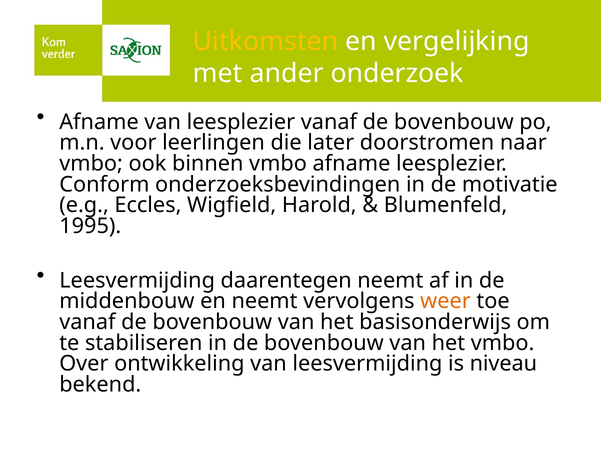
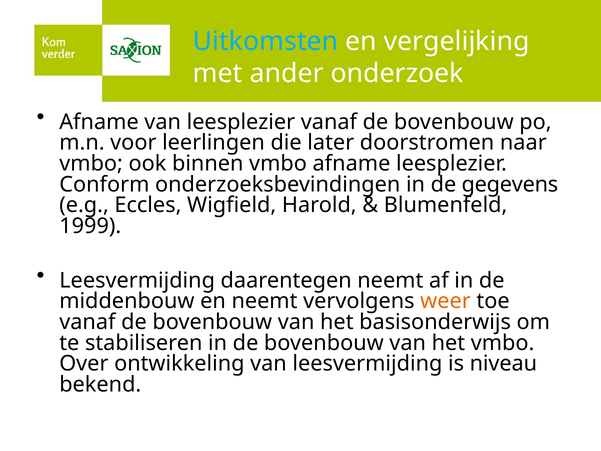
Uitkomsten colour: yellow -> light blue (266, 41)
motivatie: motivatie -> gegevens (510, 184)
1995: 1995 -> 1999 (90, 226)
